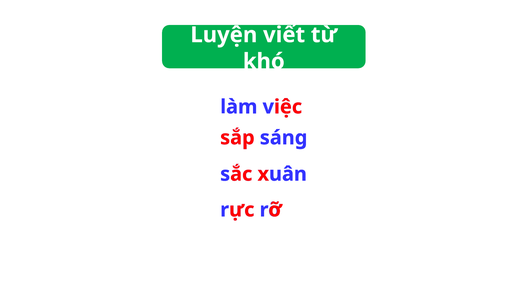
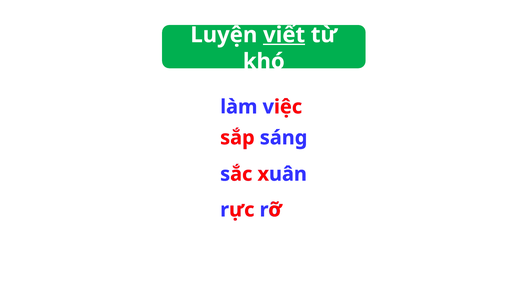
viết underline: none -> present (284, 35)
